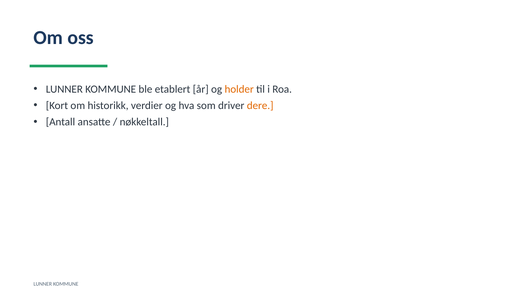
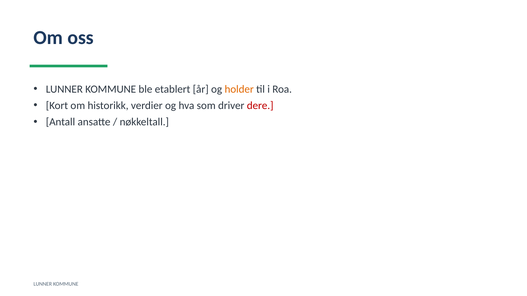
dere colour: orange -> red (260, 106)
